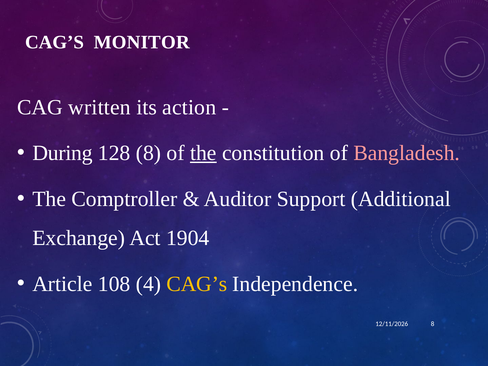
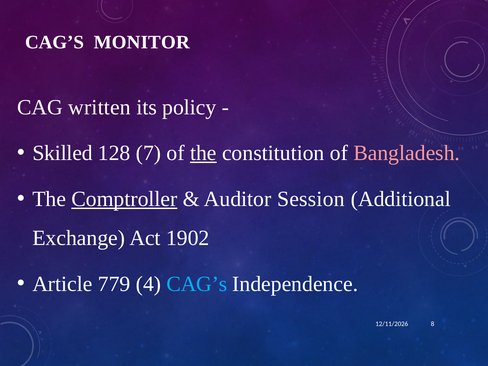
action: action -> policy (189, 107)
During: During -> Skilled (62, 153)
128 8: 8 -> 7 (149, 153)
Comptroller underline: none -> present (124, 199)
Support: Support -> Session (311, 199)
1904: 1904 -> 1902 (188, 238)
108: 108 -> 779 (114, 284)
CAG’s colour: yellow -> light blue (197, 284)
